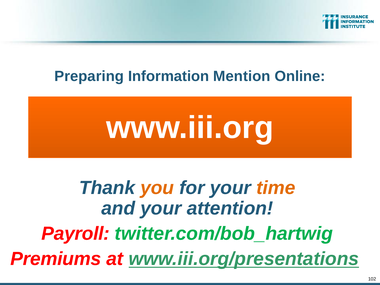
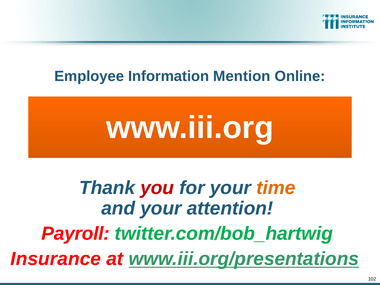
Preparing: Preparing -> Employee (89, 76)
you colour: orange -> red (157, 188)
Premiums: Premiums -> Insurance (56, 259)
